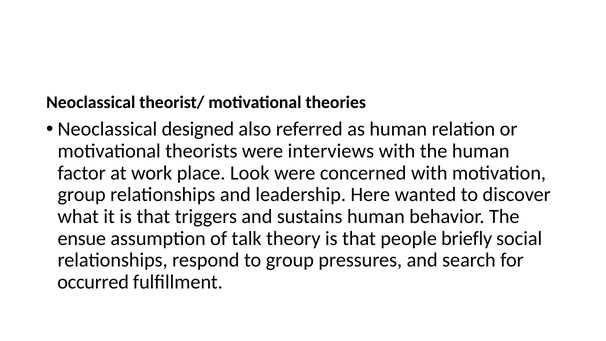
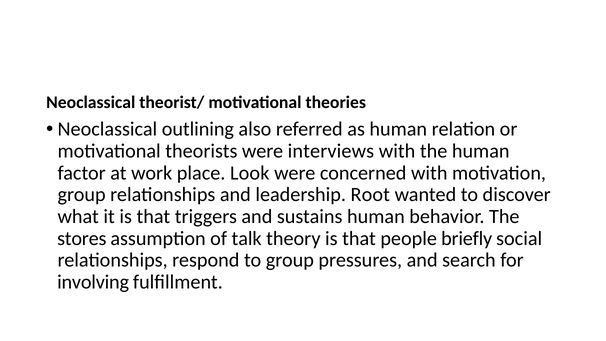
designed: designed -> outlining (198, 129)
Here: Here -> Root (370, 195)
ensue: ensue -> stores (82, 238)
occurred: occurred -> involving (93, 282)
